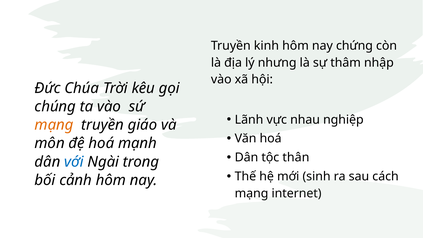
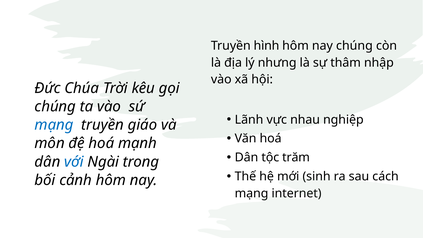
kinh: kinh -> hình (267, 46)
nay chứng: chứng -> chúng (354, 46)
mạng colour: orange -> blue (54, 125)
thân: thân -> trăm (296, 157)
